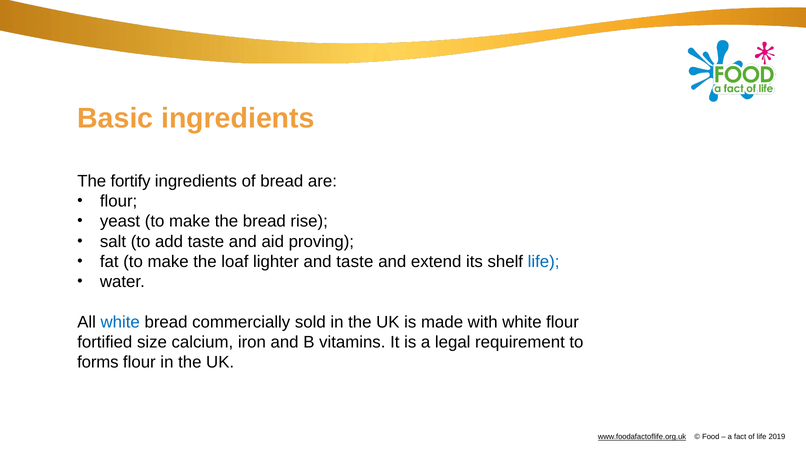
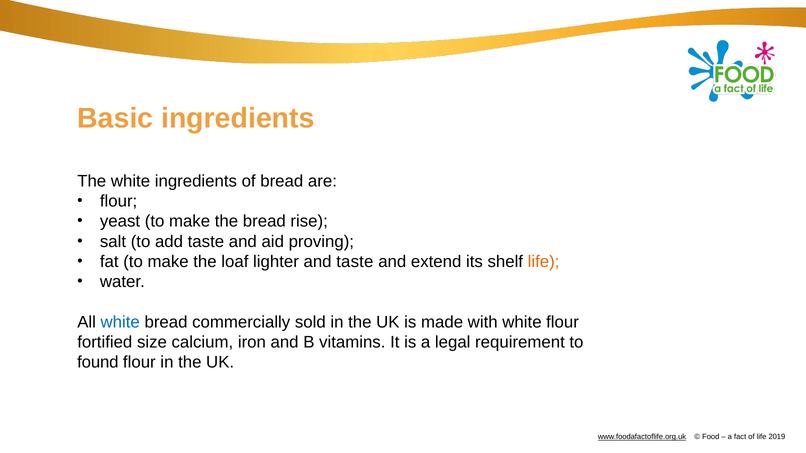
The fortify: fortify -> white (131, 181)
life colour: blue -> orange (544, 262)
forms: forms -> found (98, 363)
